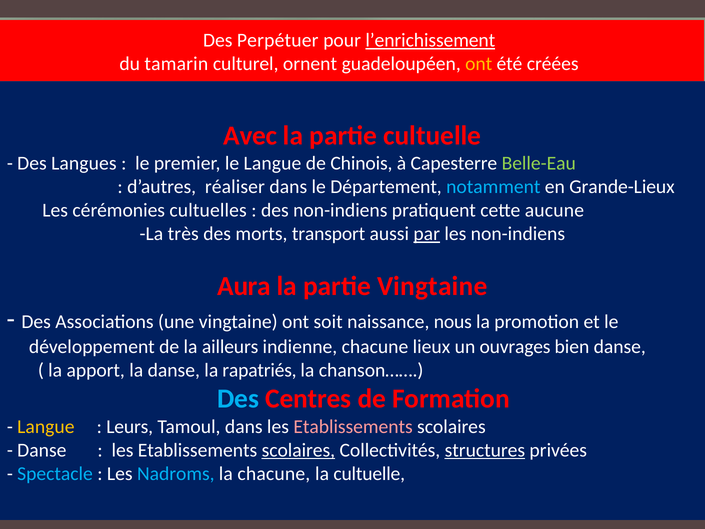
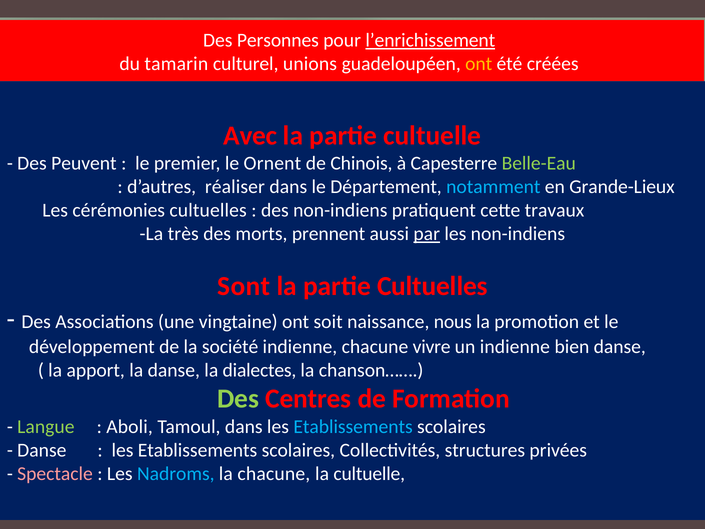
Perpétuer: Perpétuer -> Personnes (278, 40)
ornent: ornent -> unions (310, 64)
Langues: Langues -> Peuvent (84, 163)
le Langue: Langue -> Ornent (272, 163)
aucune: aucune -> travaux (555, 210)
transport: transport -> prennent (329, 234)
Aura: Aura -> Sont (244, 286)
partie Vingtaine: Vingtaine -> Cultuelles (432, 286)
ailleurs: ailleurs -> société (230, 346)
lieux: lieux -> vivre (432, 346)
un ouvrages: ouvrages -> indienne (515, 346)
rapatriés: rapatriés -> dialectes (259, 370)
Des colour: light blue -> light green (238, 399)
Langue colour: yellow -> light green (46, 426)
Leurs: Leurs -> Aboli (130, 426)
Etablissements colour: pink -> light blue (353, 426)
scolaires underline: present -> none (298, 450)
structures underline: present -> none (485, 450)
Spectacle colour: light blue -> pink (55, 473)
